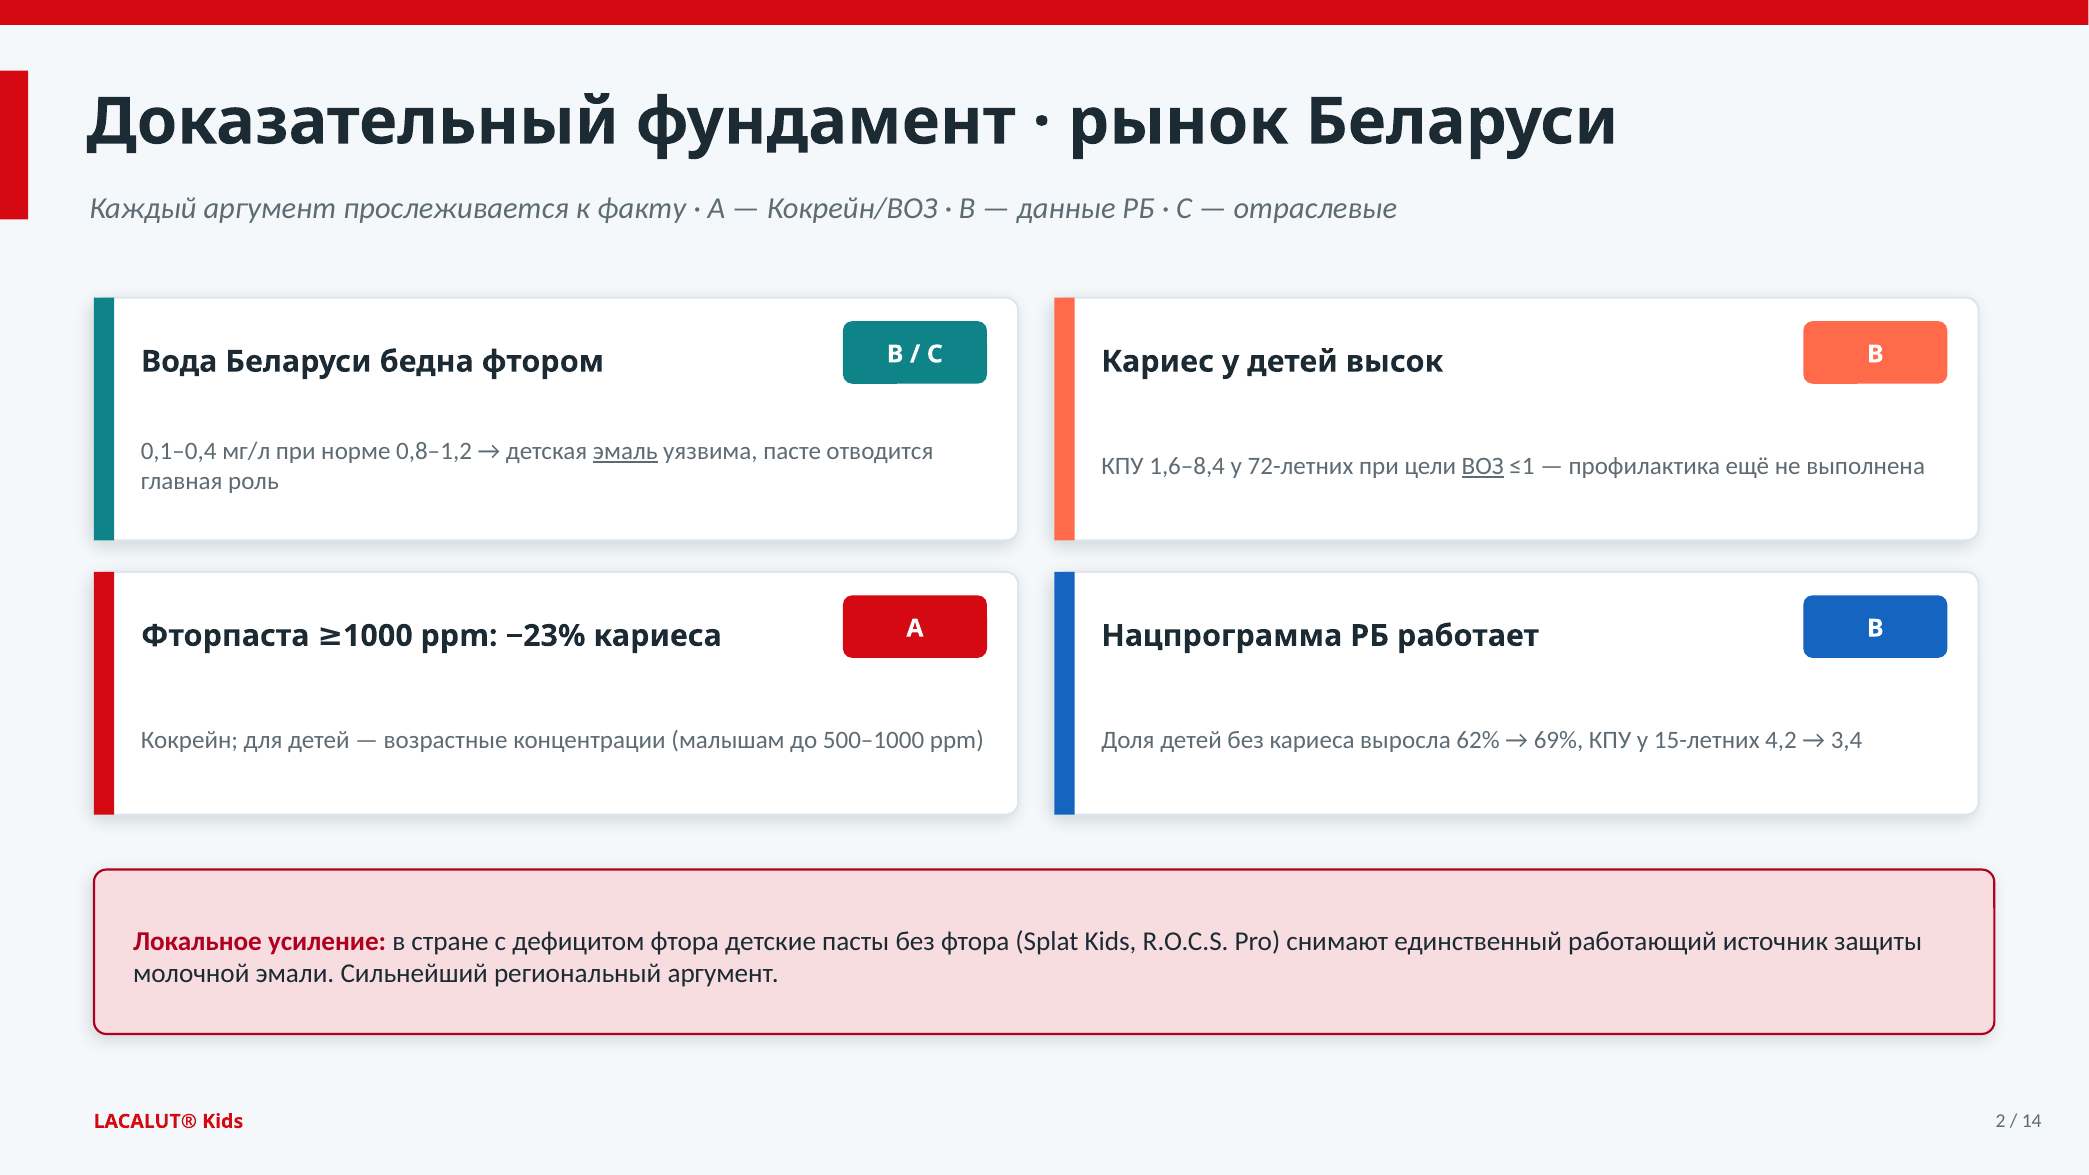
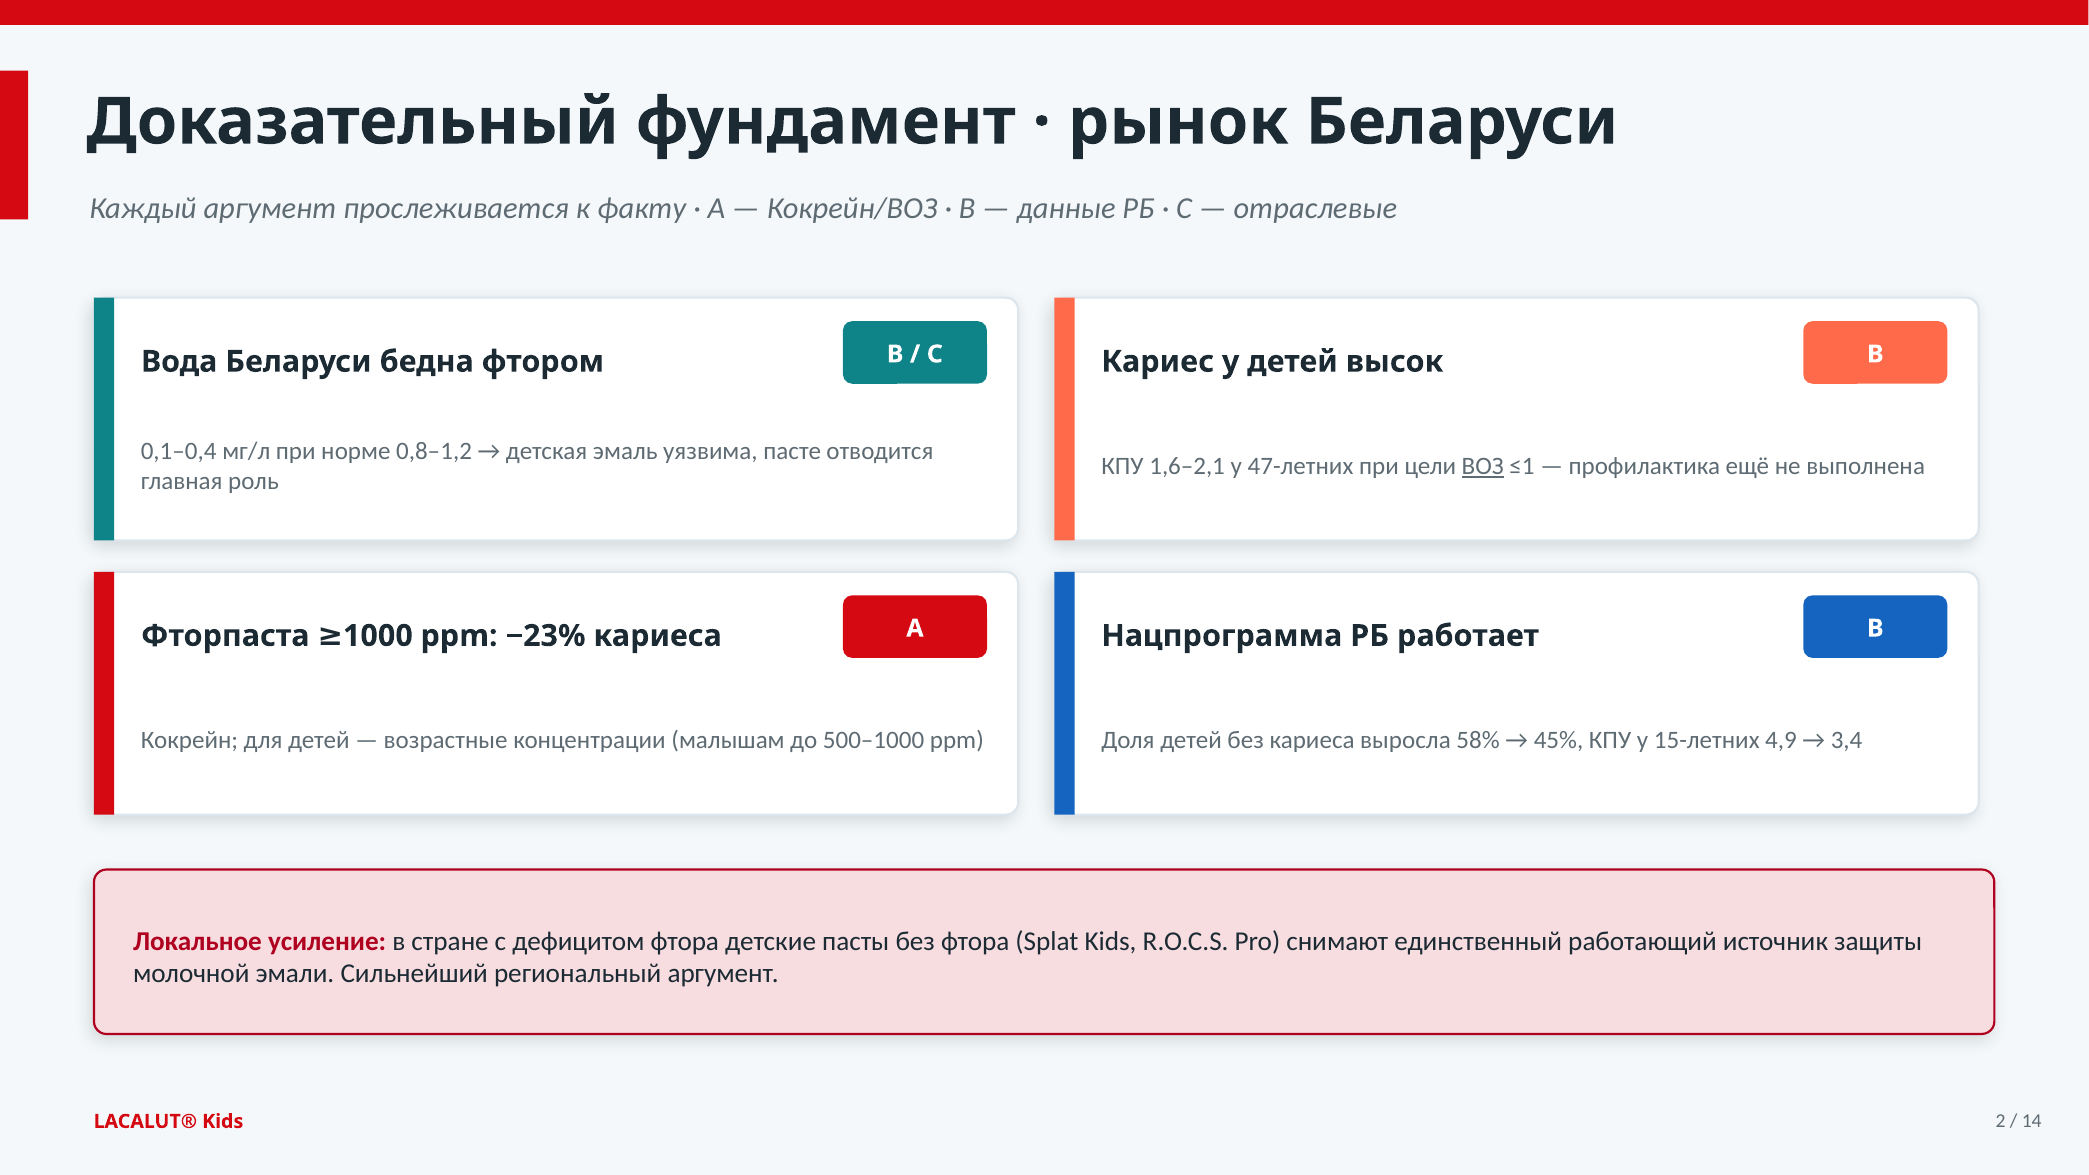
эмаль underline: present -> none (625, 451)
1,6–8,4: 1,6–8,4 -> 1,6–2,1 (1187, 466)
72-летних: 72-летних -> 47-летних (1301, 466)
62%: 62% -> 58% (1478, 740)
69%: 69% -> 45% (1559, 740)
4,2: 4,2 -> 4,9 (1781, 740)
